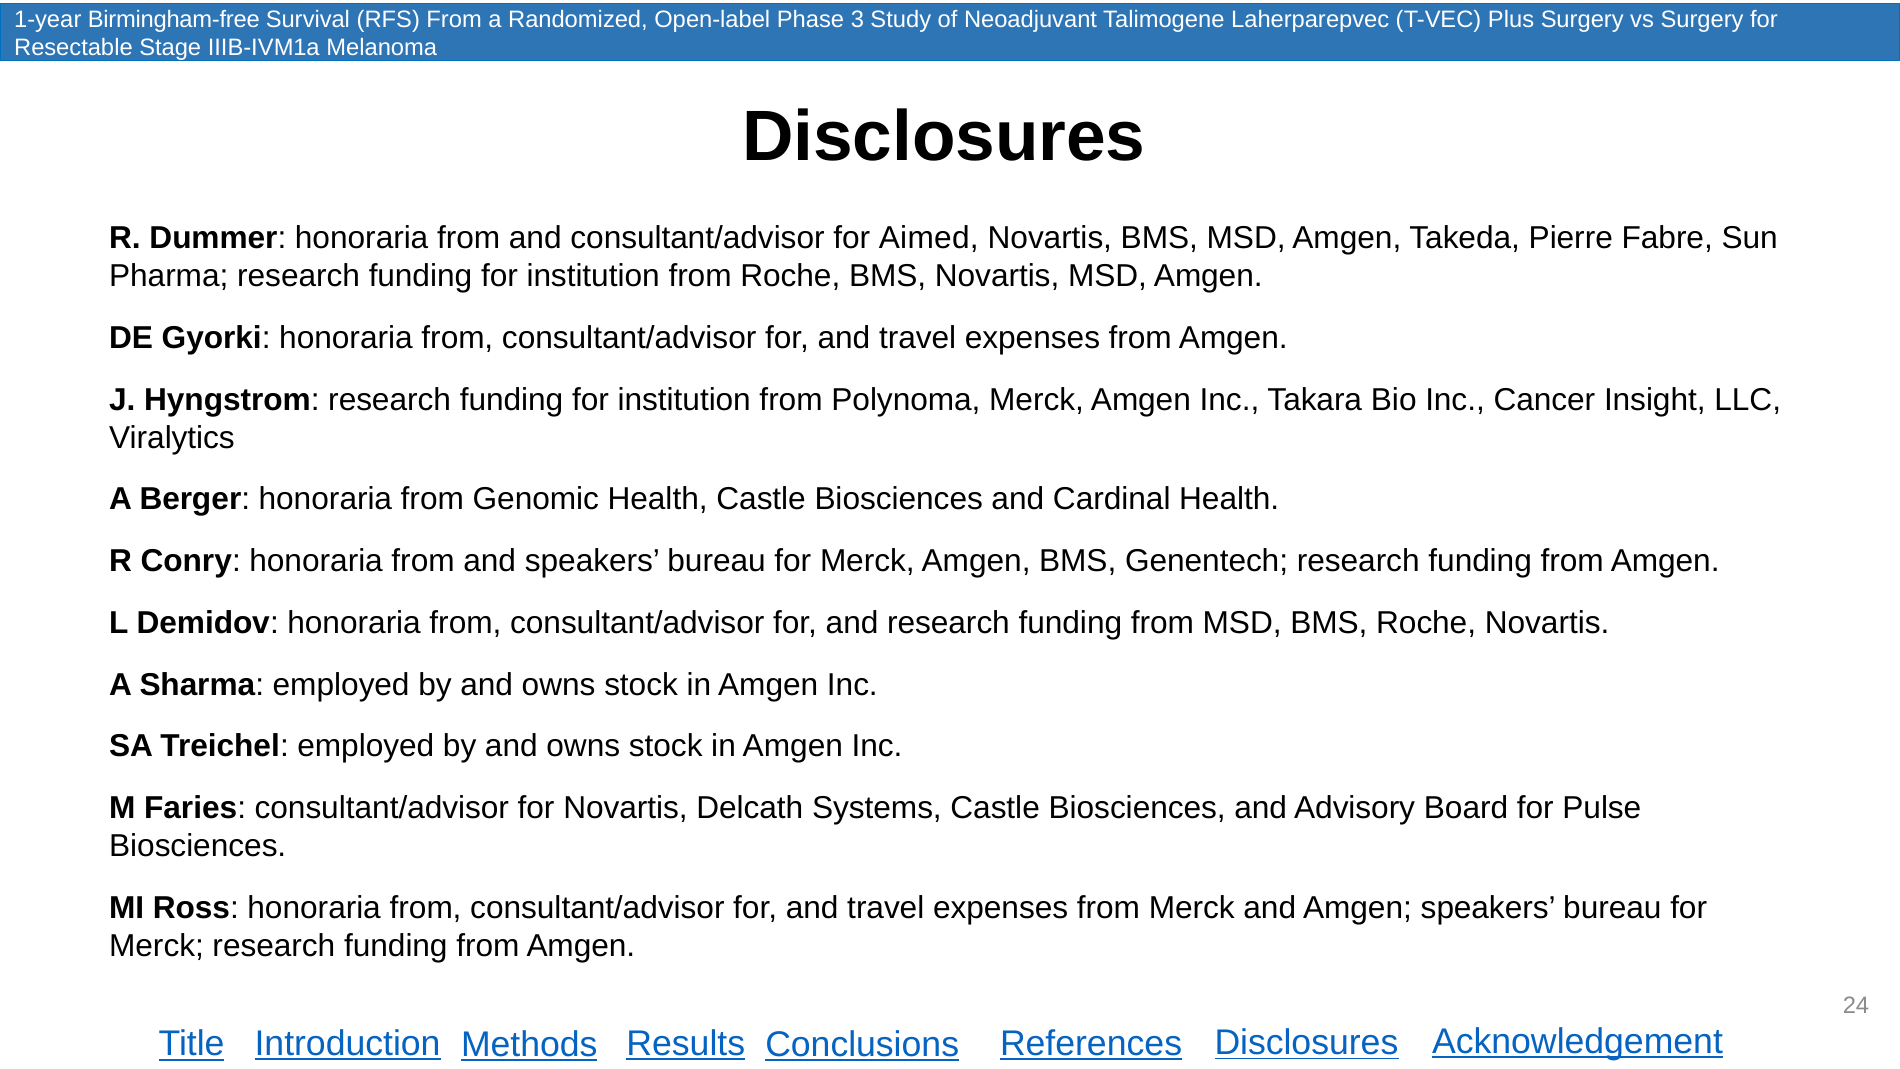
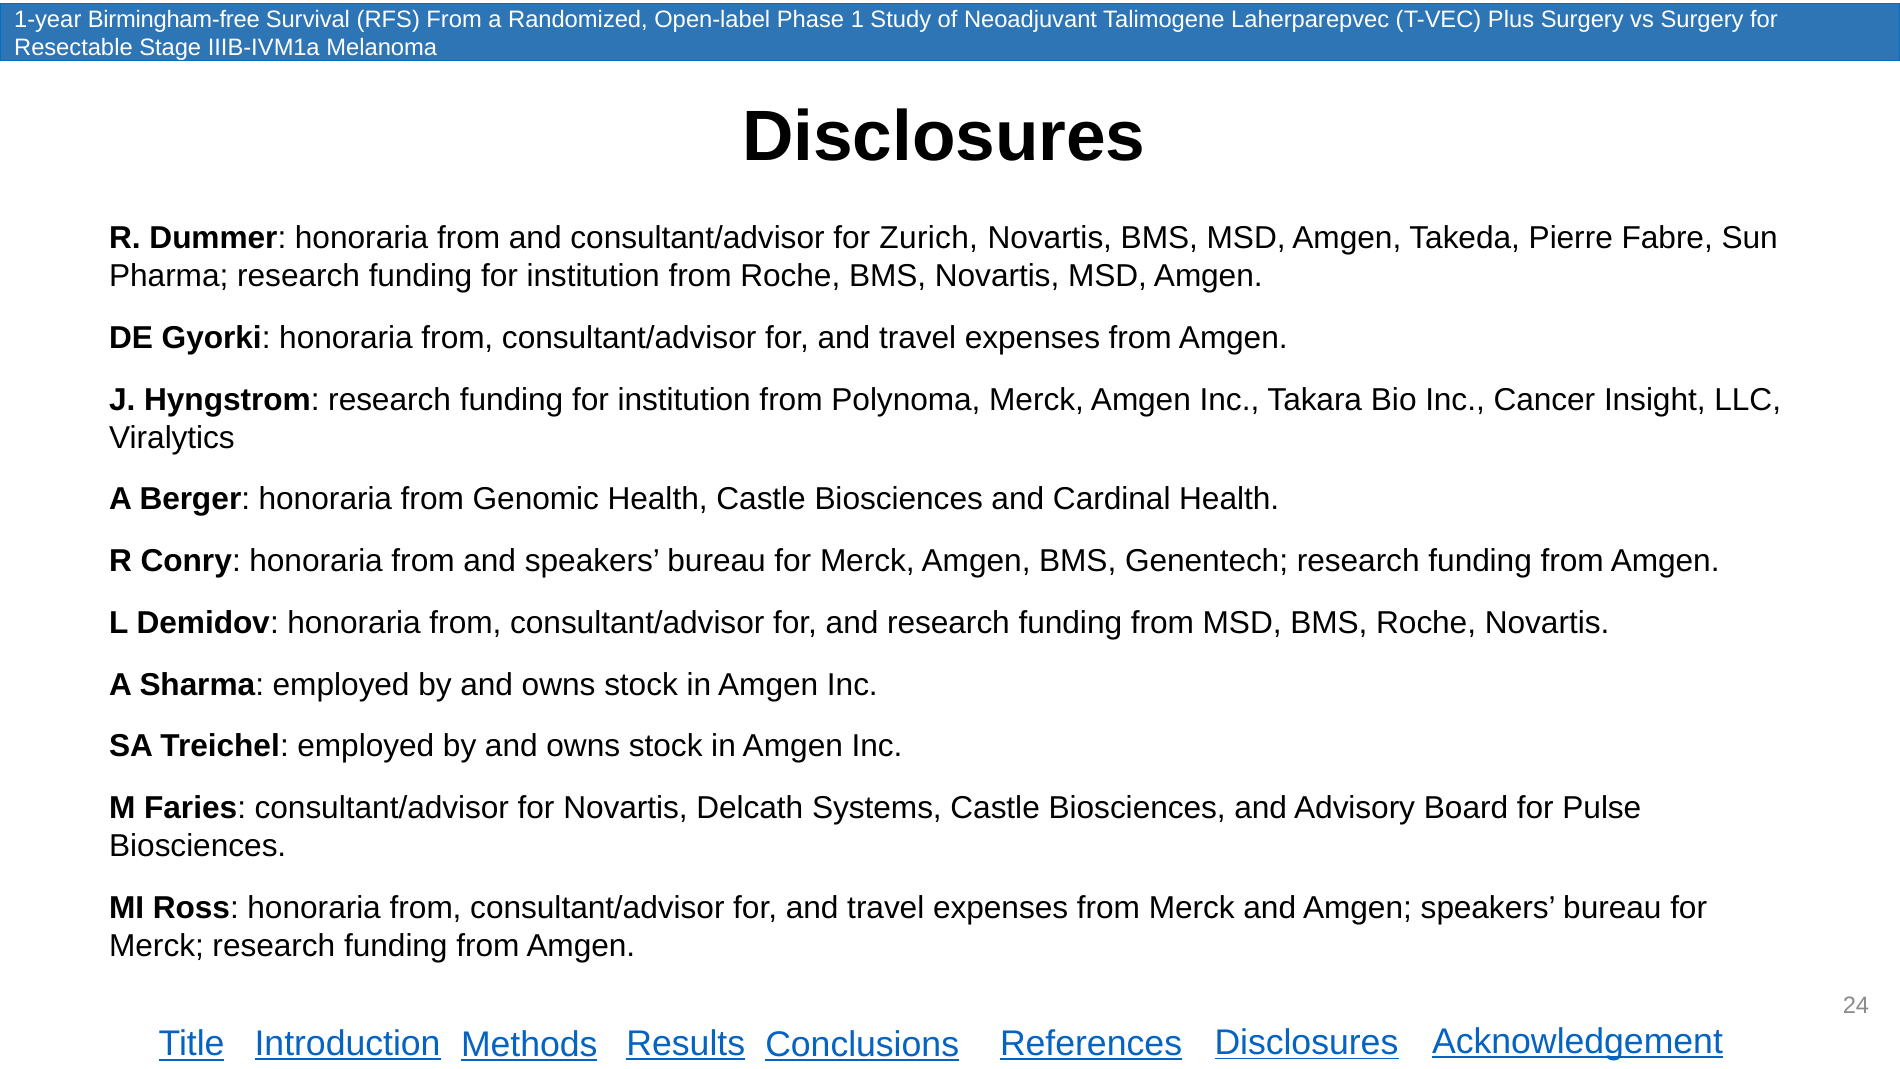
3: 3 -> 1 (857, 19)
Aimed: Aimed -> Zurich (929, 238)
